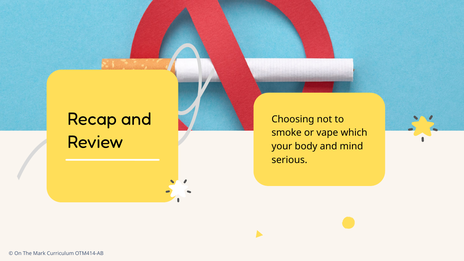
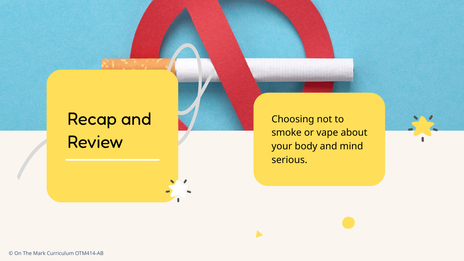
which: which -> about (354, 133)
